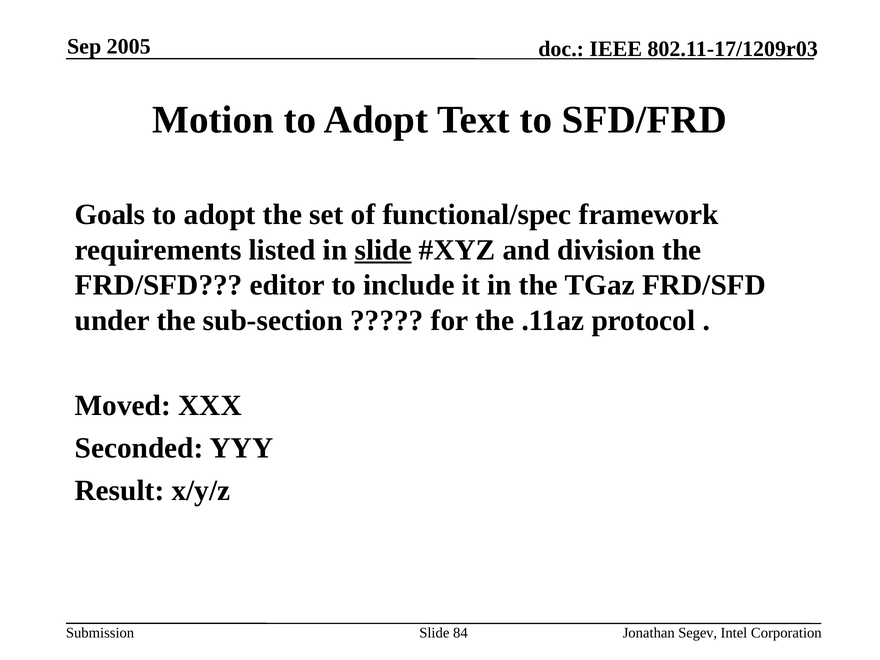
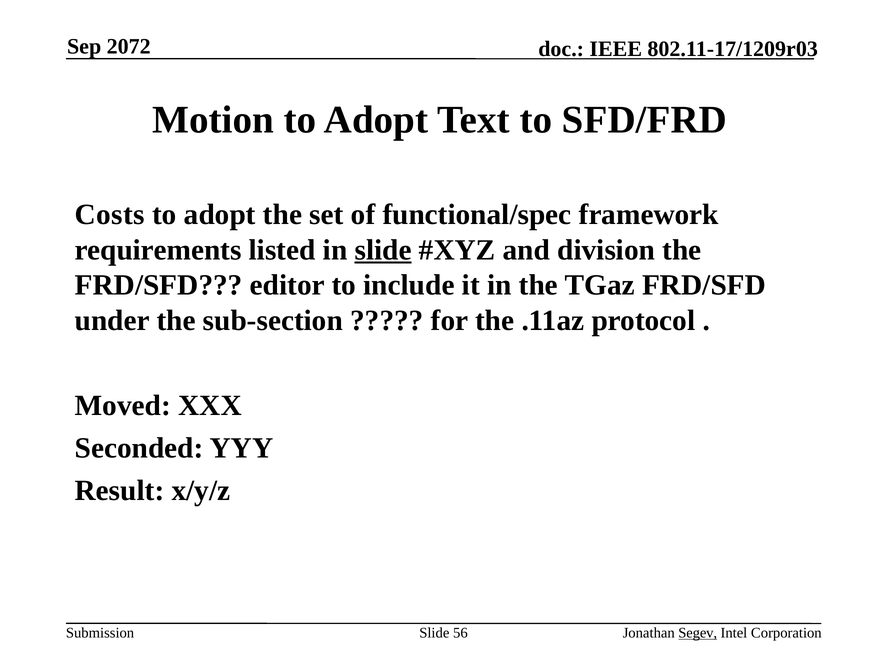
2005: 2005 -> 2072 (129, 47)
Goals: Goals -> Costs (110, 215)
84: 84 -> 56 (460, 633)
Segev underline: none -> present (698, 633)
